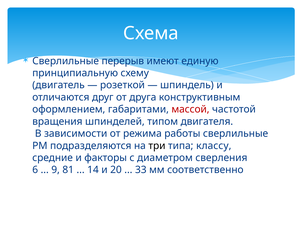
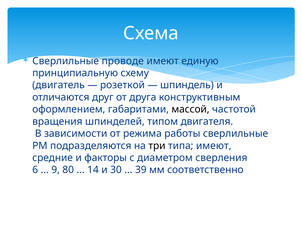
перерыв: перерыв -> проводе (123, 61)
массой colour: red -> black (190, 109)
типа классу: классу -> имеют (214, 145)
81: 81 -> 80 (68, 170)
20: 20 -> 30 (116, 170)
33: 33 -> 39 (141, 170)
